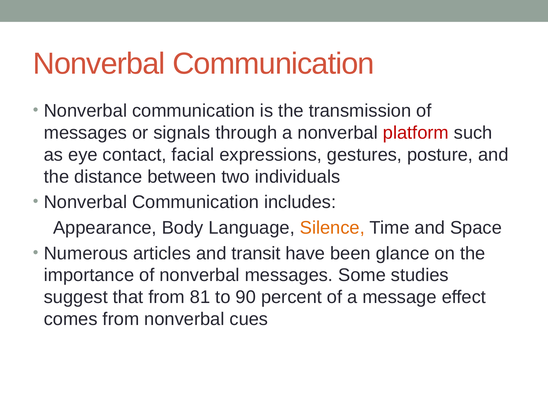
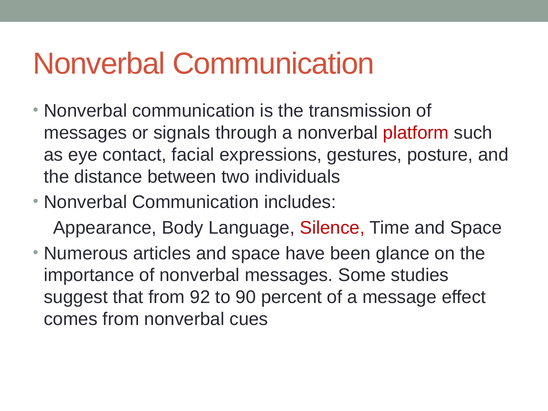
Silence colour: orange -> red (332, 228)
articles and transit: transit -> space (256, 253)
81: 81 -> 92 (200, 297)
